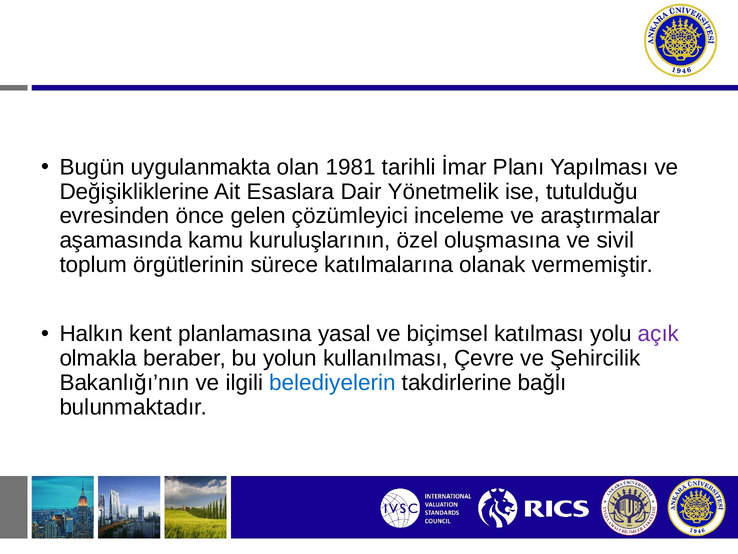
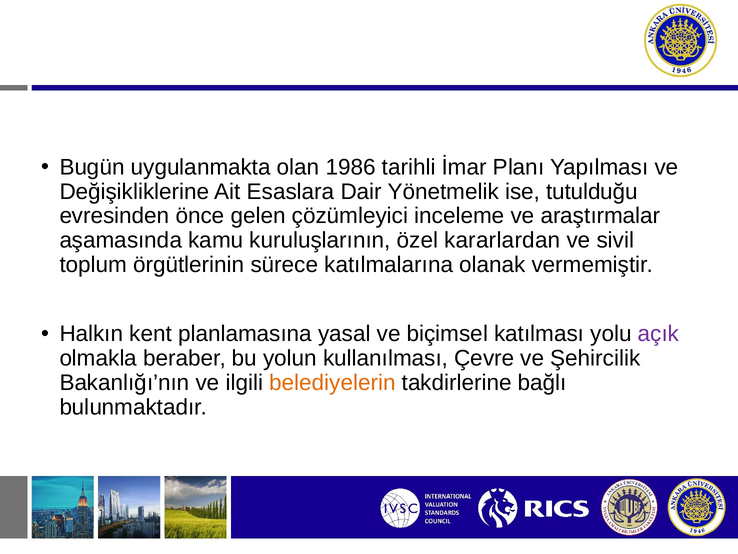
1981: 1981 -> 1986 (351, 167)
oluşmasına: oluşmasına -> kararlardan (502, 240)
belediyelerin colour: blue -> orange (332, 382)
